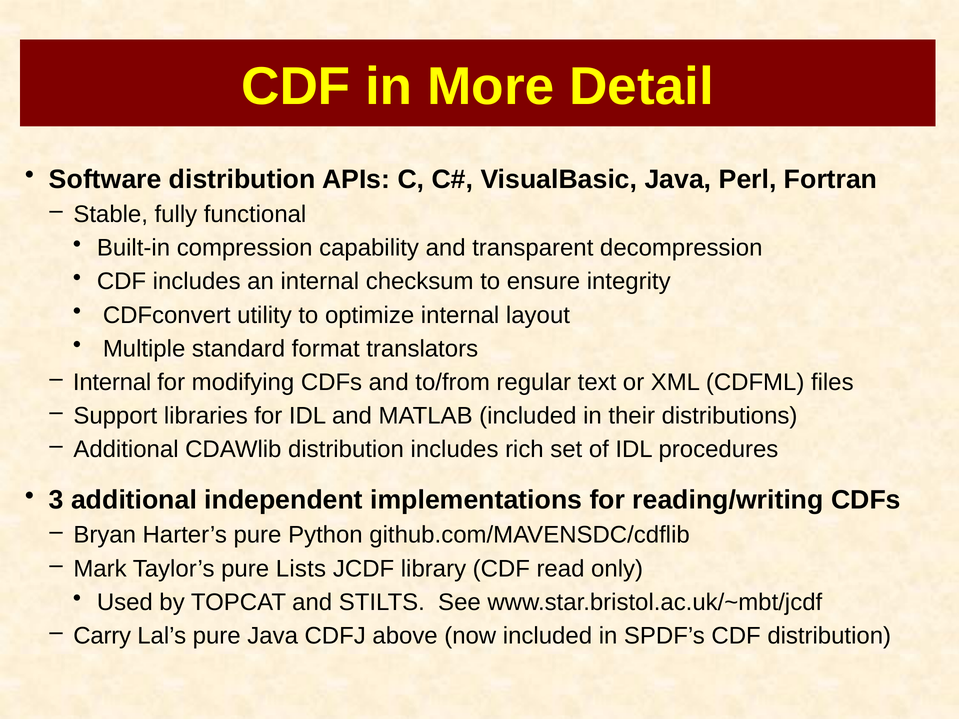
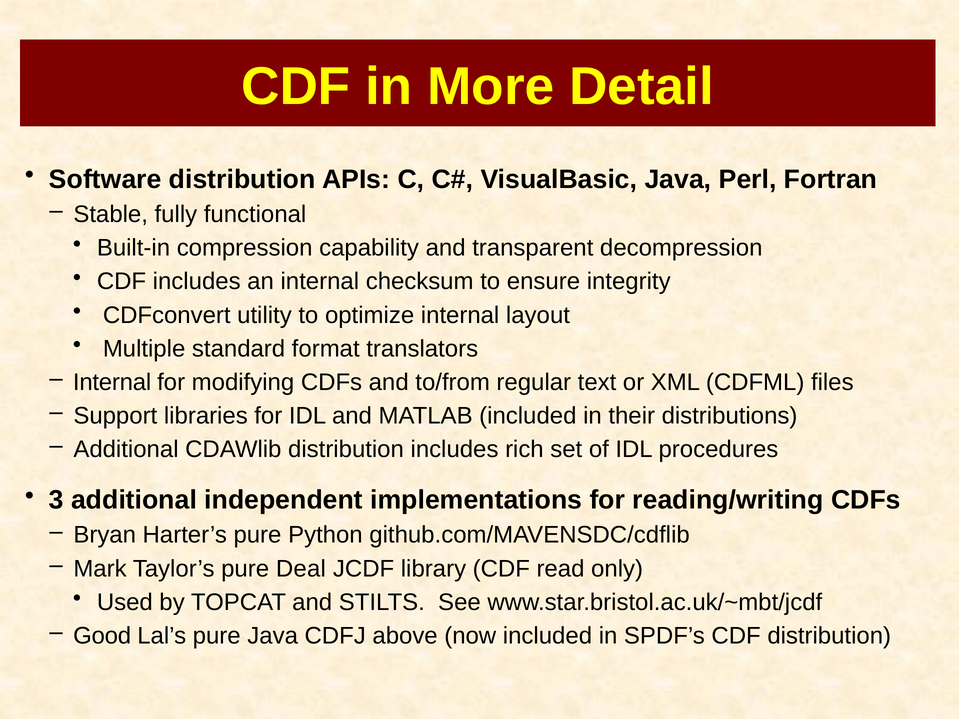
Lists: Lists -> Deal (301, 569)
Carry: Carry -> Good (102, 636)
